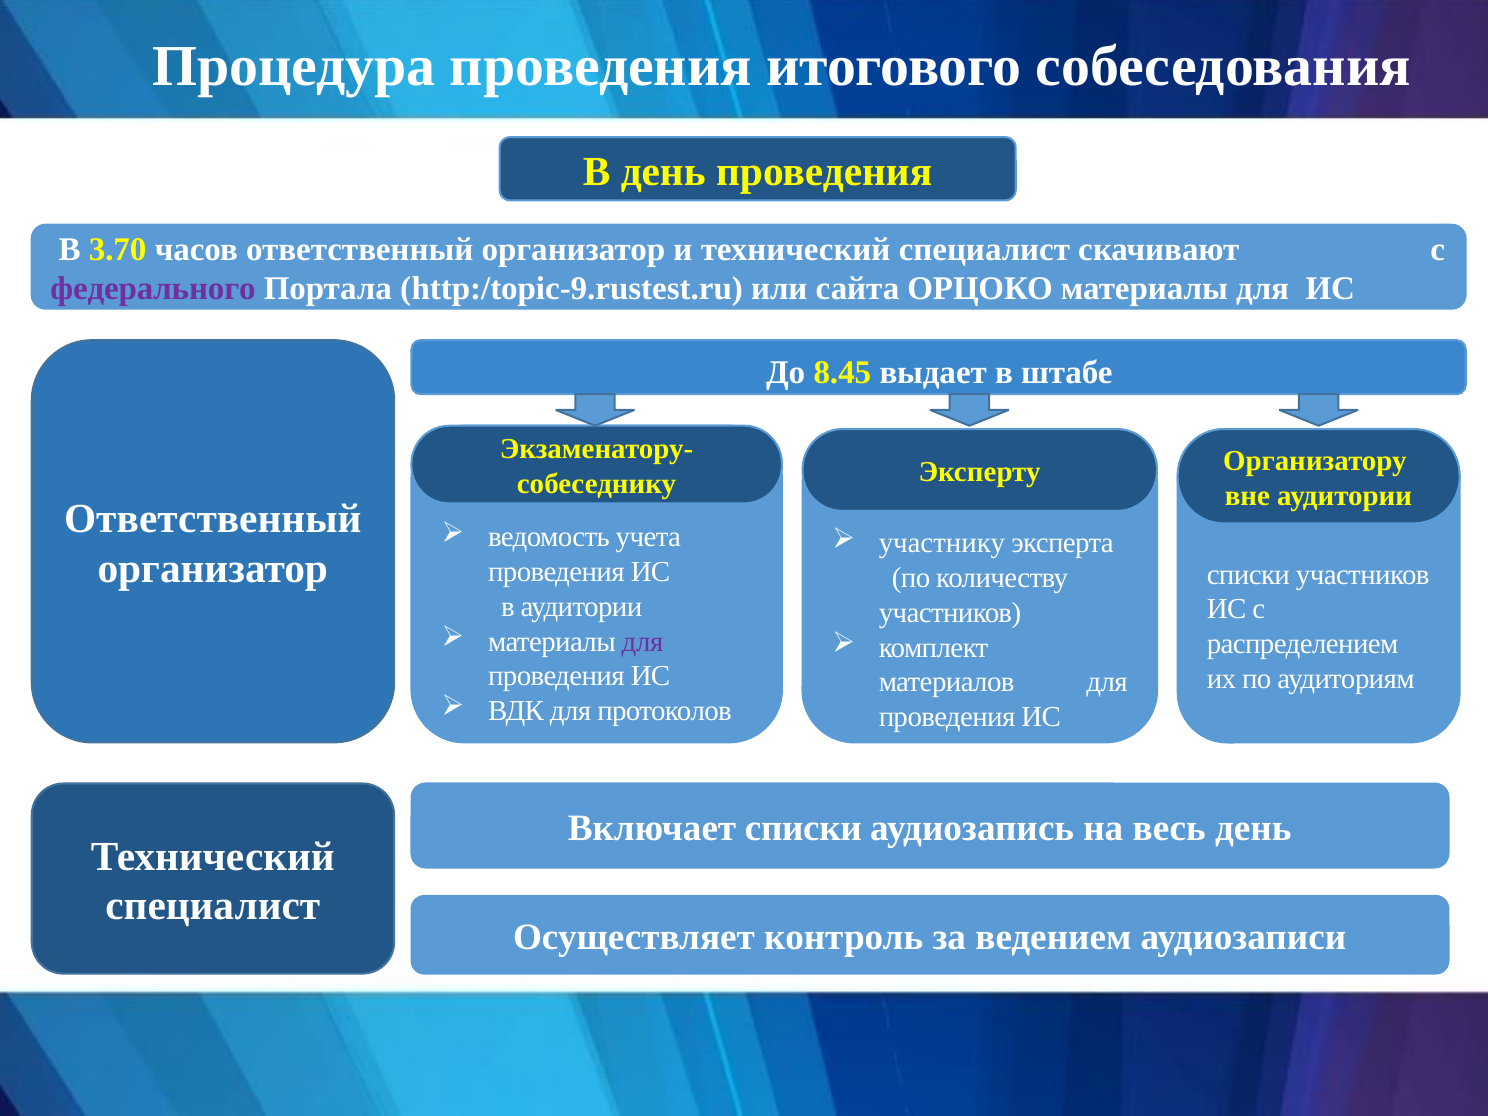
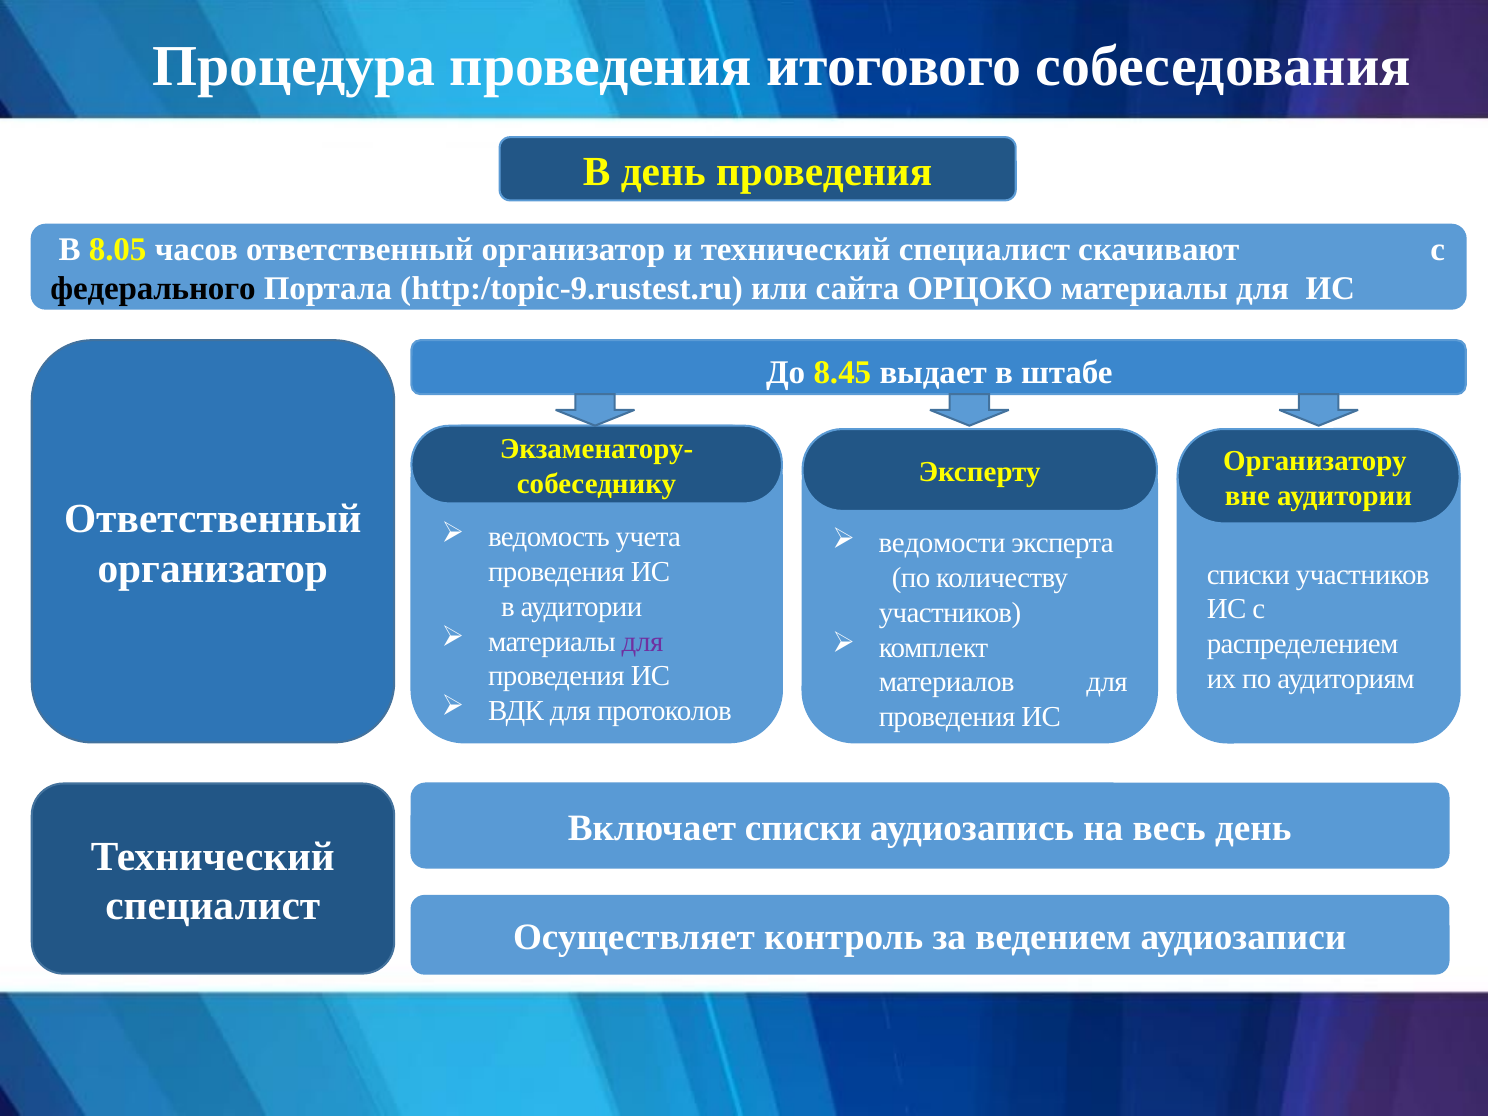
3.70: 3.70 -> 8.05 (118, 249)
федерального colour: purple -> black (153, 289)
участнику: участнику -> ведомости (942, 543)
